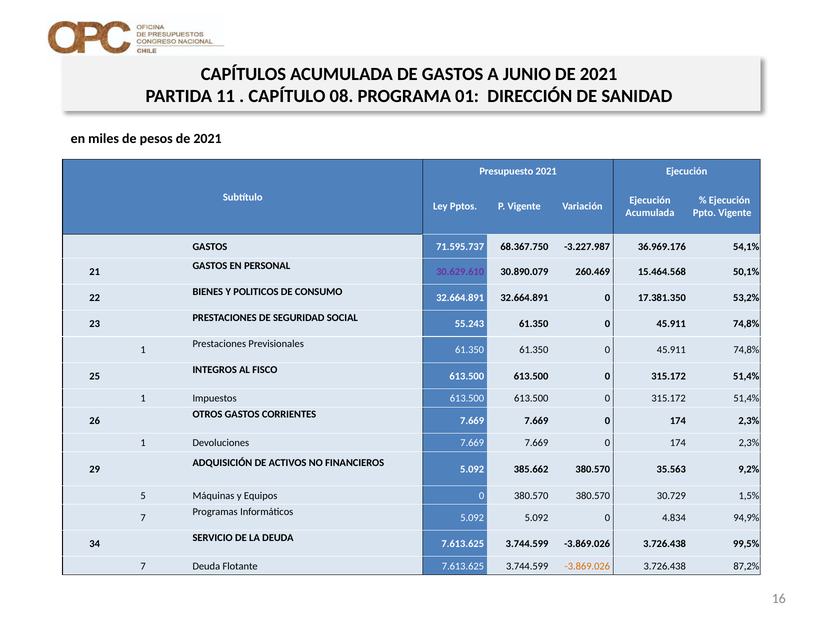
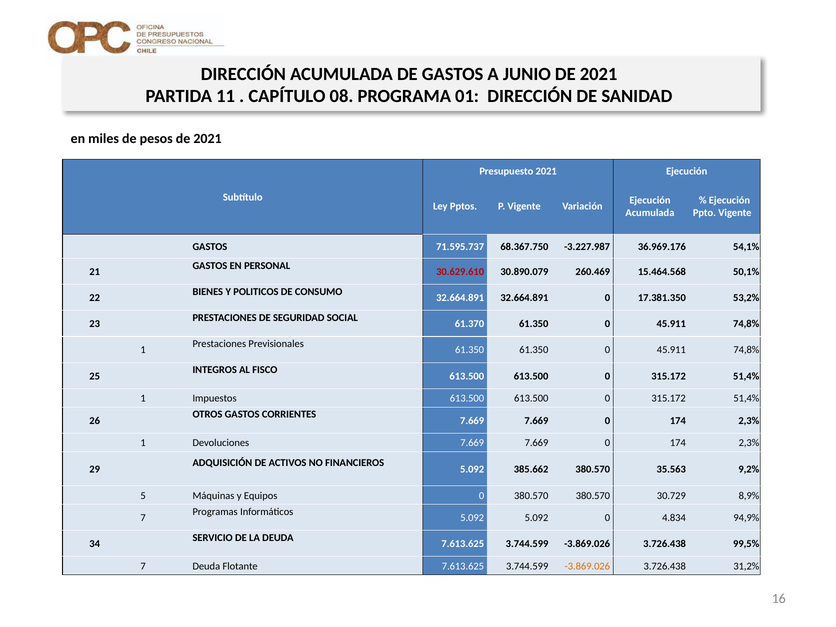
CAPÍTULOS: CAPÍTULOS -> DIRECCIÓN (243, 74)
30.629.610 colour: purple -> red (460, 272)
55.243: 55.243 -> 61.370 (469, 324)
1,5%: 1,5% -> 8,9% (749, 496)
87,2%: 87,2% -> 31,2% (746, 566)
